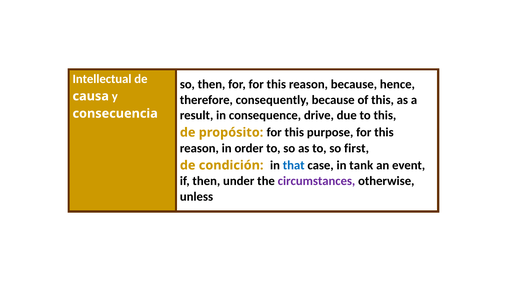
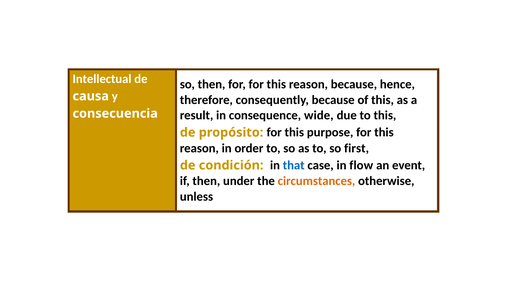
drive: drive -> wide (319, 115)
tank: tank -> flow (361, 165)
circumstances colour: purple -> orange (317, 181)
